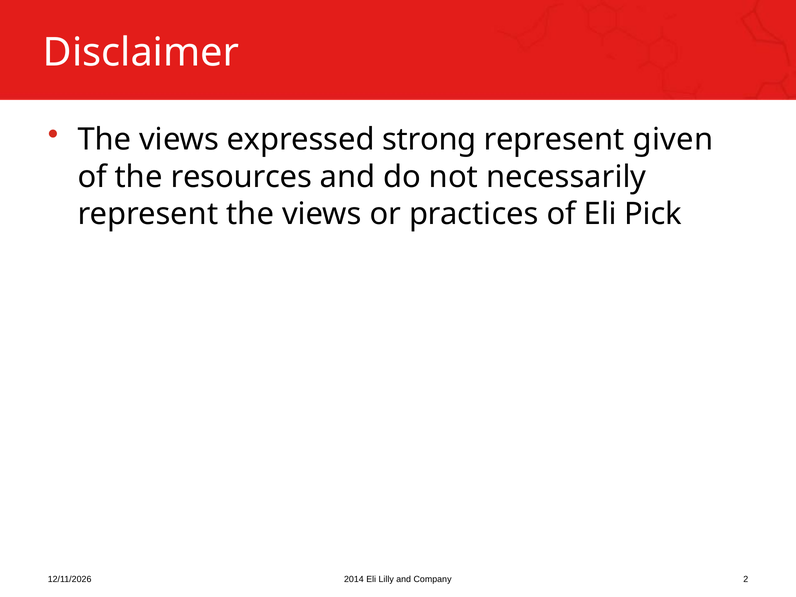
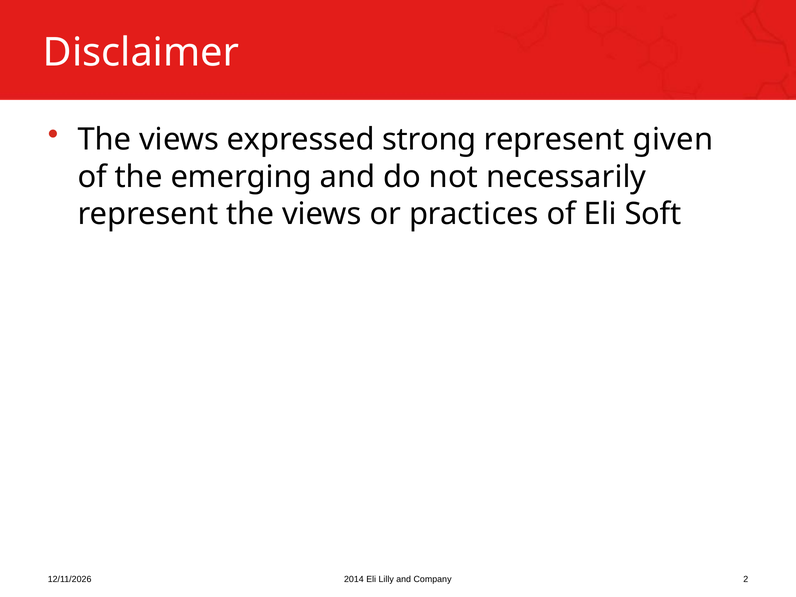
resources: resources -> emerging (241, 177)
Pick: Pick -> Soft (653, 214)
